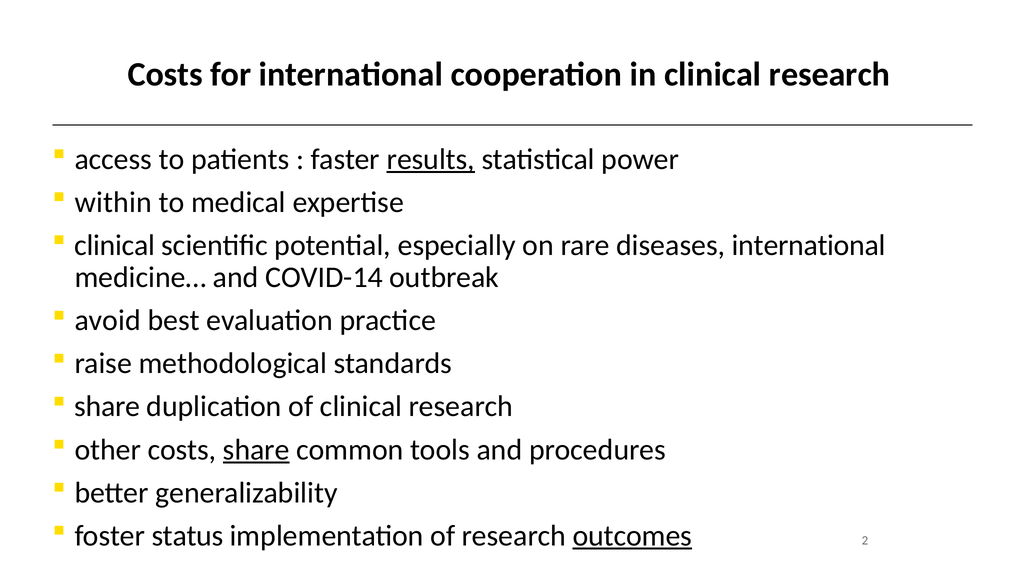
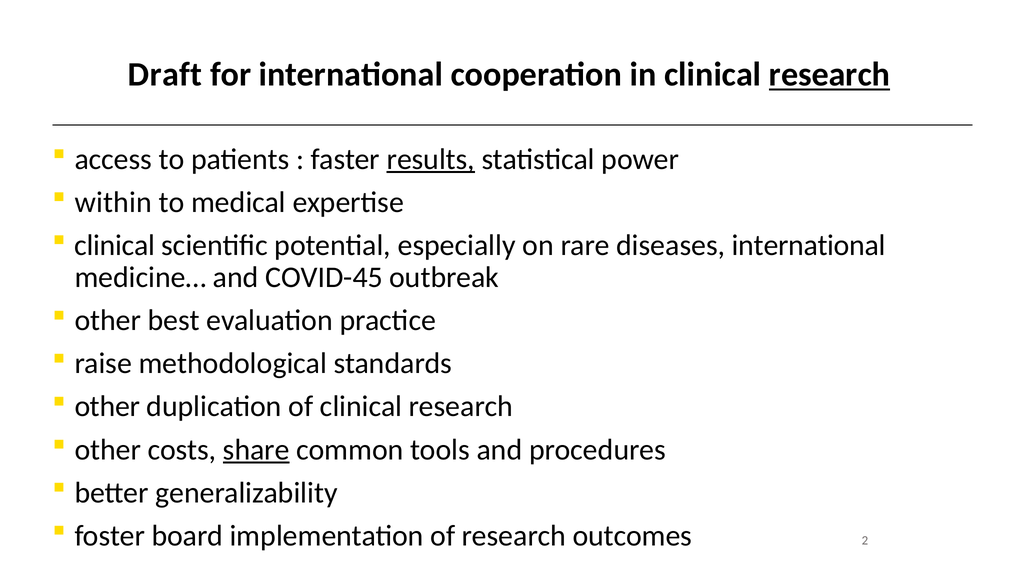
Costs: Costs -> Draft (165, 75)
research underline: none -> present (829, 75)
COVID-14: COVID-14 -> COVID-45 (324, 277)
avoid: avoid -> other (108, 320)
share: share -> other (107, 406)
status: status -> board (187, 535)
outcomes underline: present -> none (632, 535)
